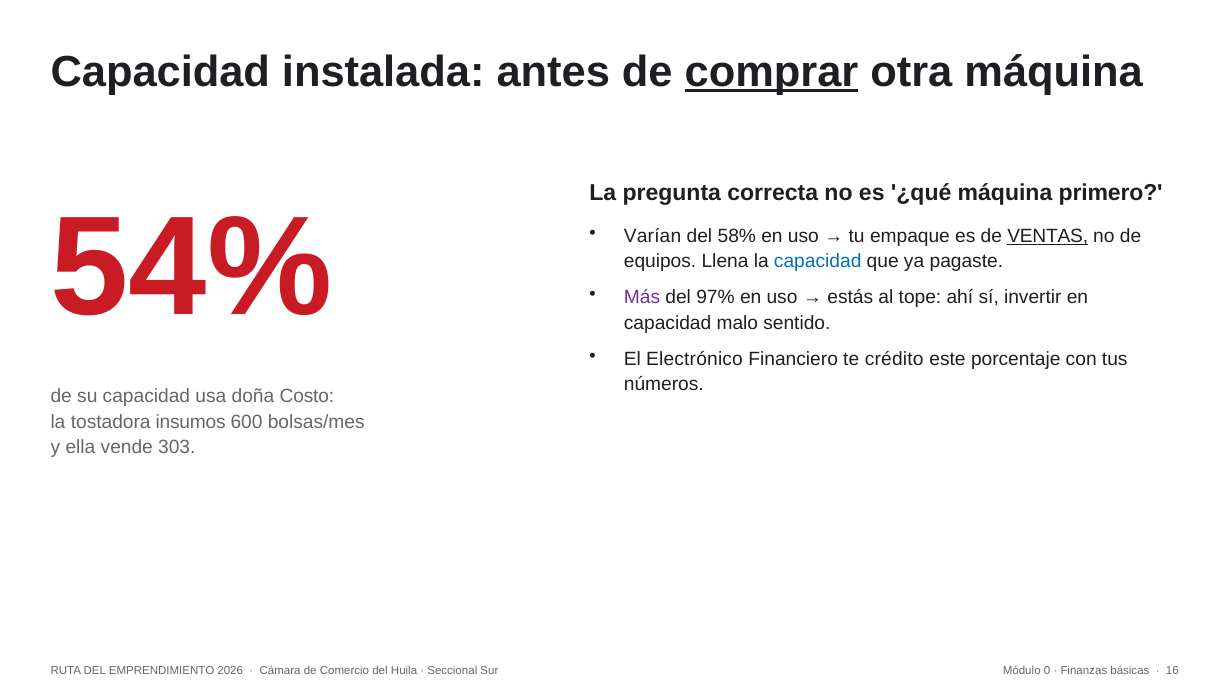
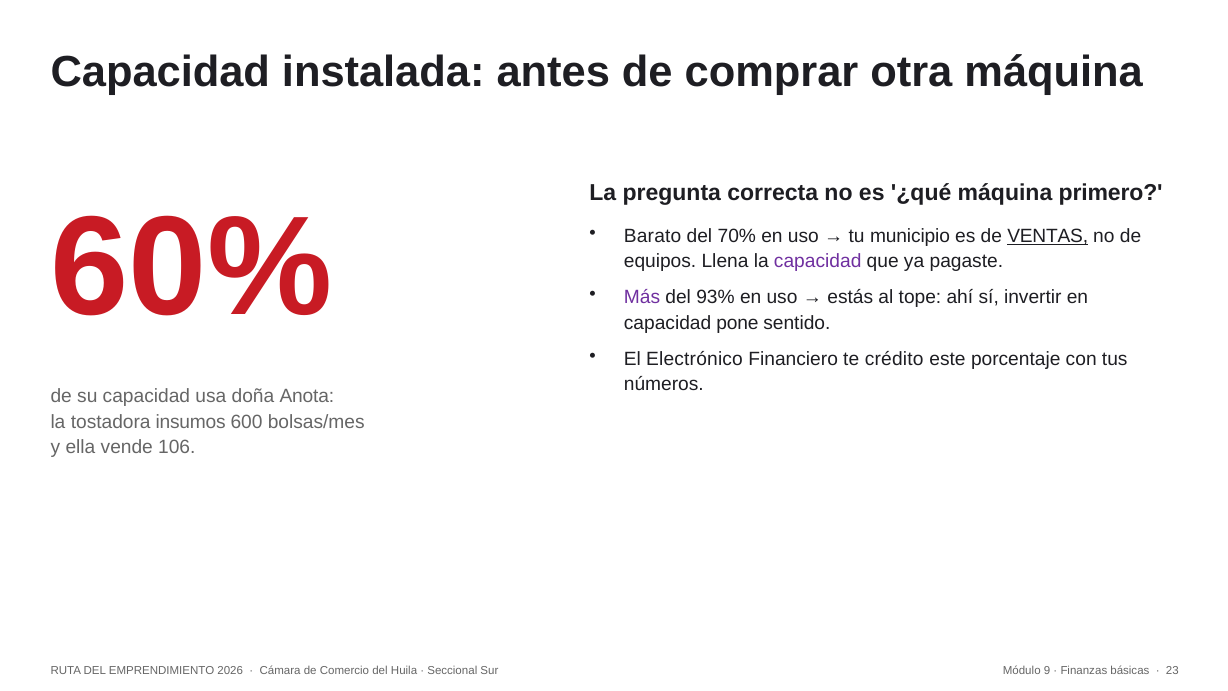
comprar underline: present -> none (771, 72)
54%: 54% -> 60% (191, 268)
Varían: Varían -> Barato (653, 236)
58%: 58% -> 70% (737, 236)
empaque: empaque -> municipio (910, 236)
capacidad colour: blue -> purple (818, 262)
97%: 97% -> 93% (715, 297)
malo: malo -> pone (737, 323)
Costo: Costo -> Anota (307, 396)
303: 303 -> 106 (177, 447)
0: 0 -> 9 (1047, 670)
16: 16 -> 23 (1172, 670)
